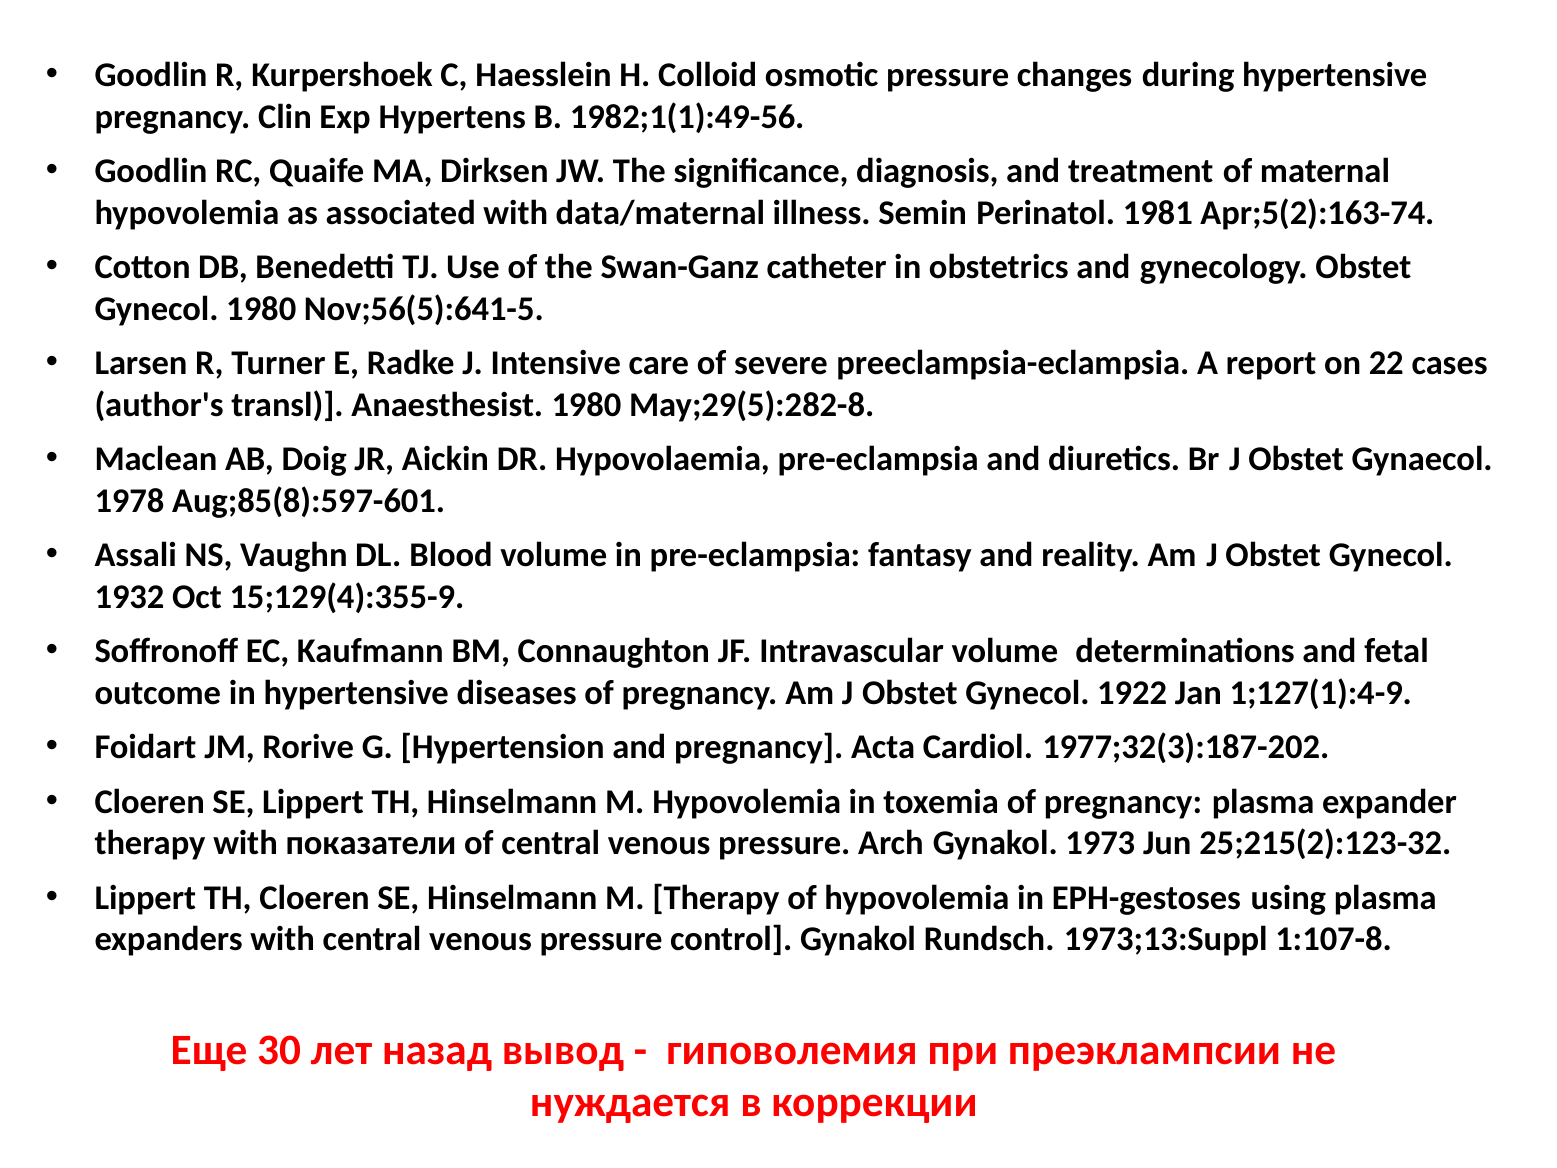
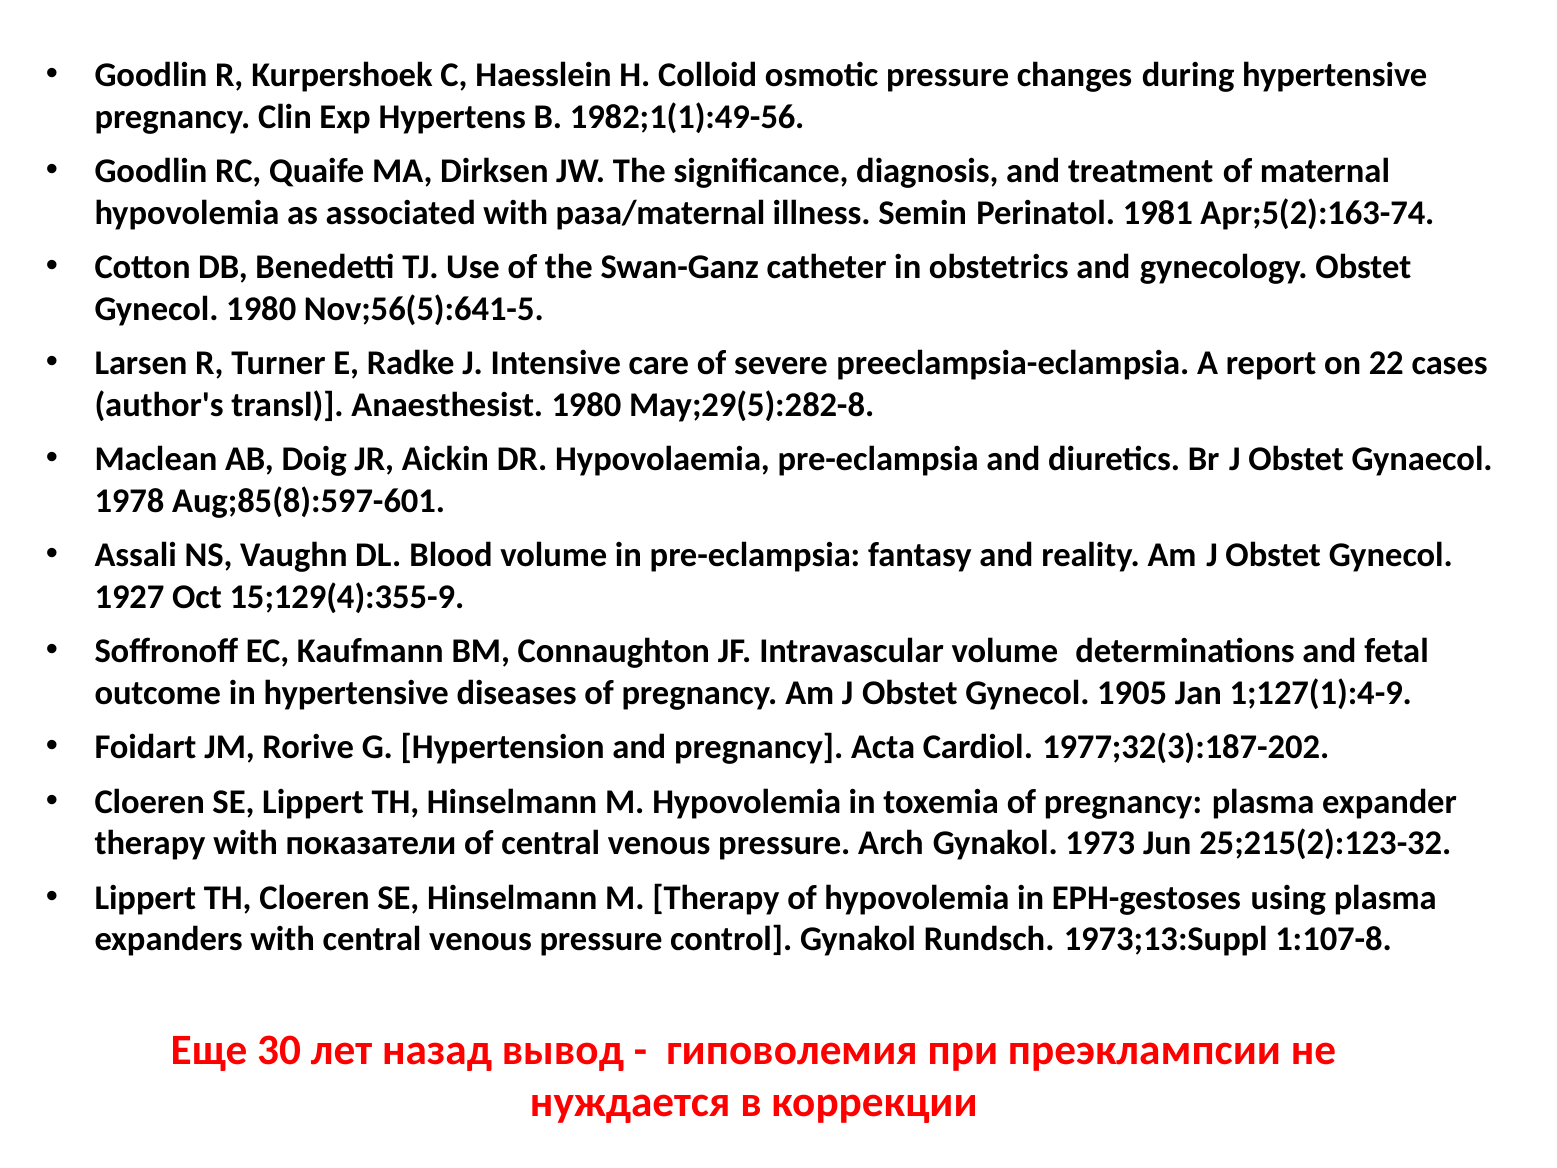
data/maternal: data/maternal -> раза/maternal (660, 213)
1932: 1932 -> 1927 (130, 597)
1922: 1922 -> 1905 (1132, 693)
